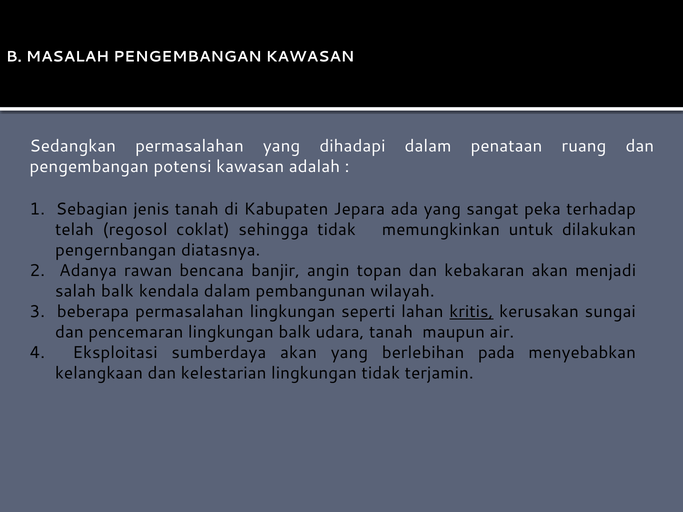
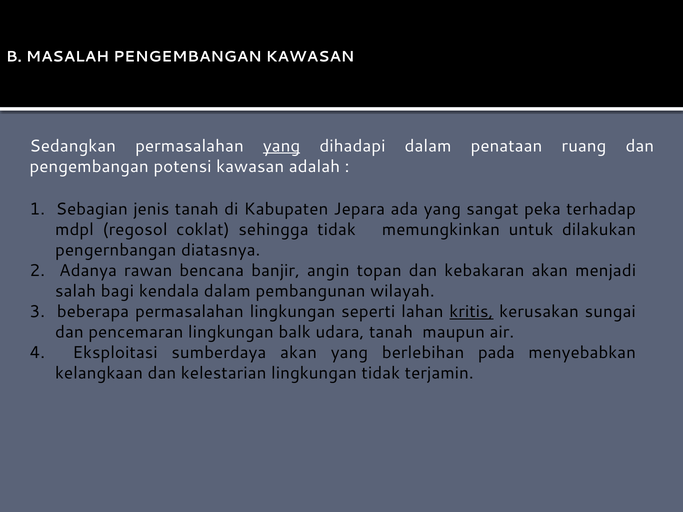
yang underline: none -> present (282, 146)
telah: telah -> mdpl (74, 230)
salah balk: balk -> bagi (117, 291)
